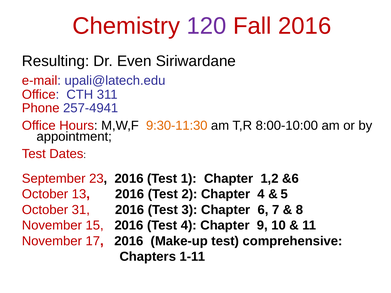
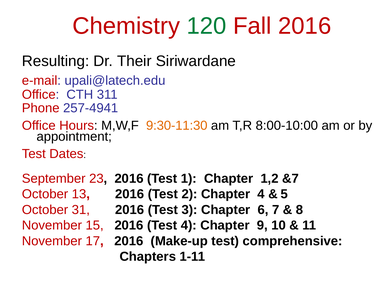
120 colour: purple -> green (206, 26)
Even: Even -> Their (134, 61)
&6: &6 -> &7 (291, 179)
